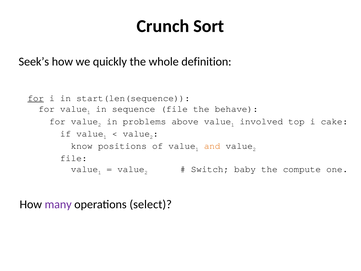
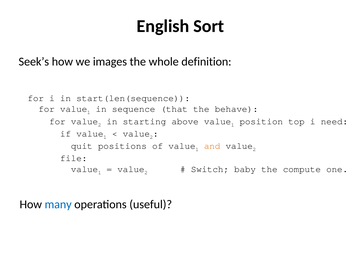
Crunch: Crunch -> English (163, 26)
quickly: quickly -> images (110, 61)
for underline: present -> none (36, 98)
sequence file: file -> that (174, 109)
problems: problems -> starting (144, 121)
involved: involved -> position (261, 121)
cake: cake -> need (334, 121)
know: know -> quit (82, 146)
many colour: purple -> blue (58, 204)
select: select -> useful (151, 204)
